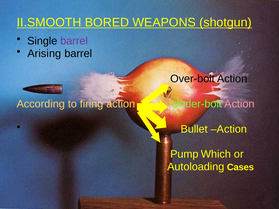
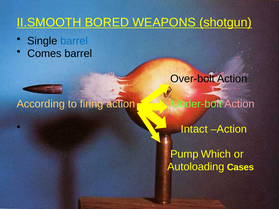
barrel colour: purple -> blue (74, 41)
Arising: Arising -> Comes (44, 54)
Bullet: Bullet -> Intact (194, 129)
